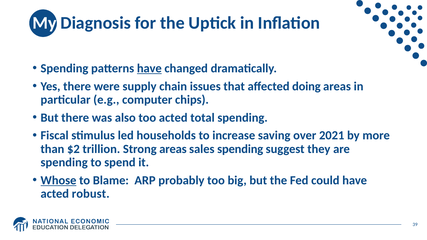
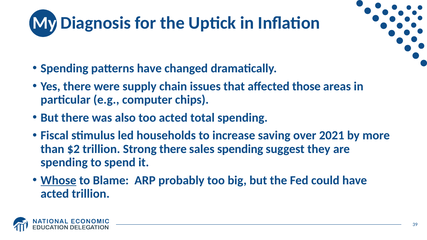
have underline: present -> none (149, 68)
doing: doing -> those (306, 86)
Strong areas: areas -> there (173, 149)
acted robust: robust -> trillion (91, 194)
